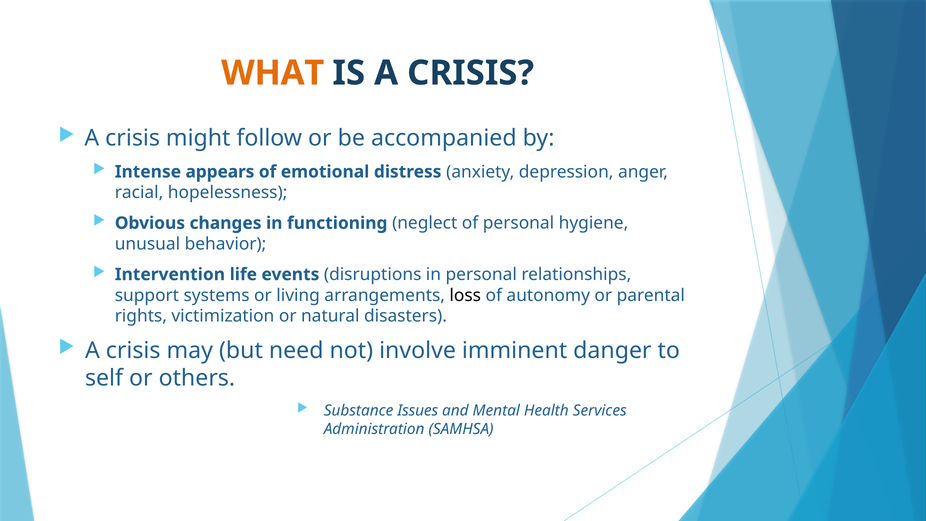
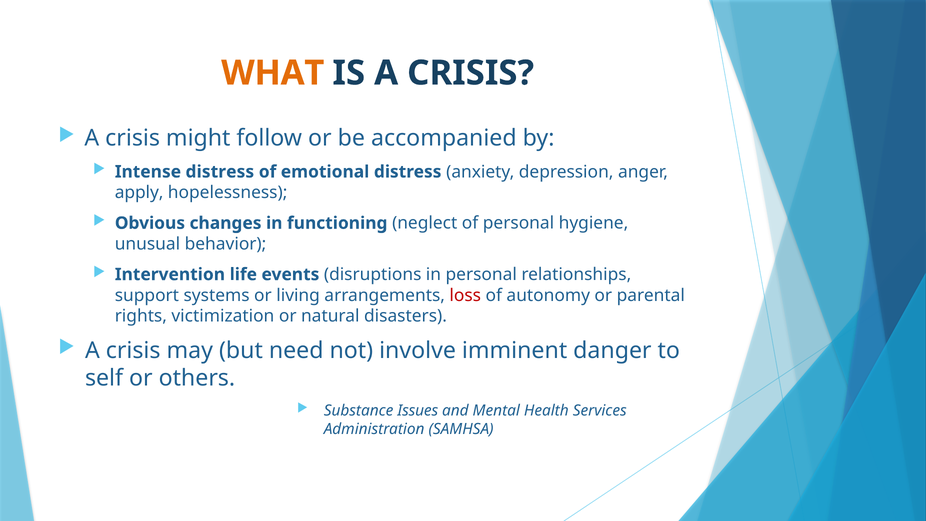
Intense appears: appears -> distress (220, 172)
racial: racial -> apply (139, 193)
loss colour: black -> red (465, 295)
